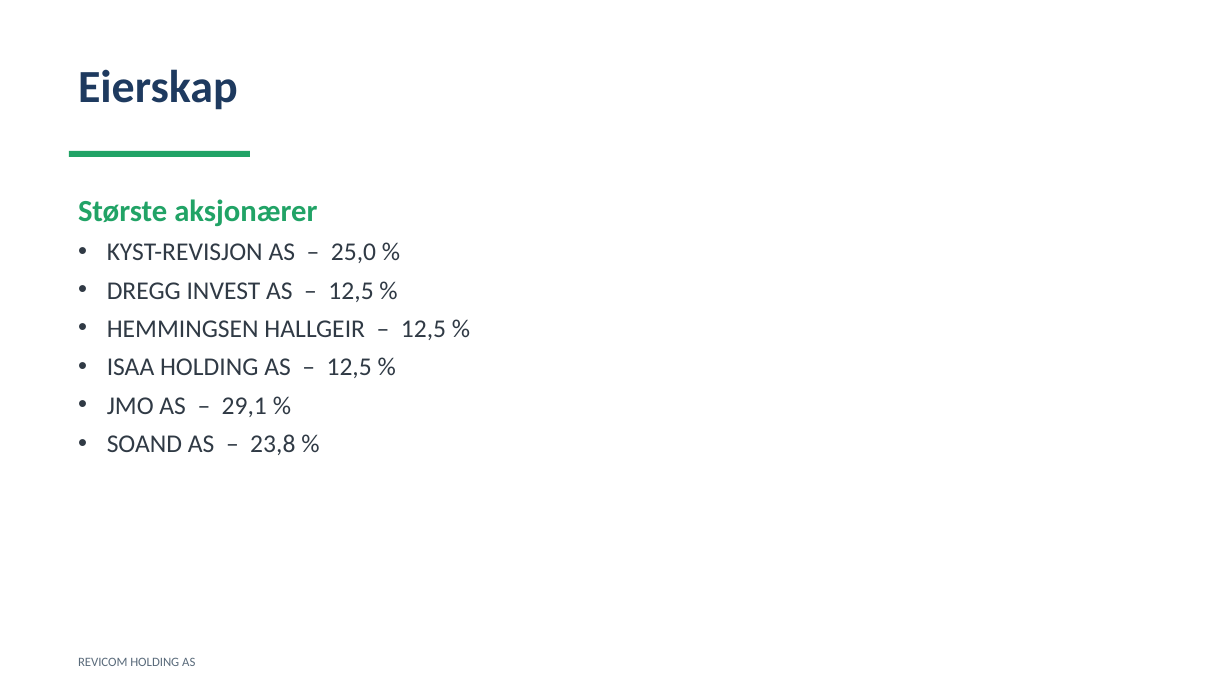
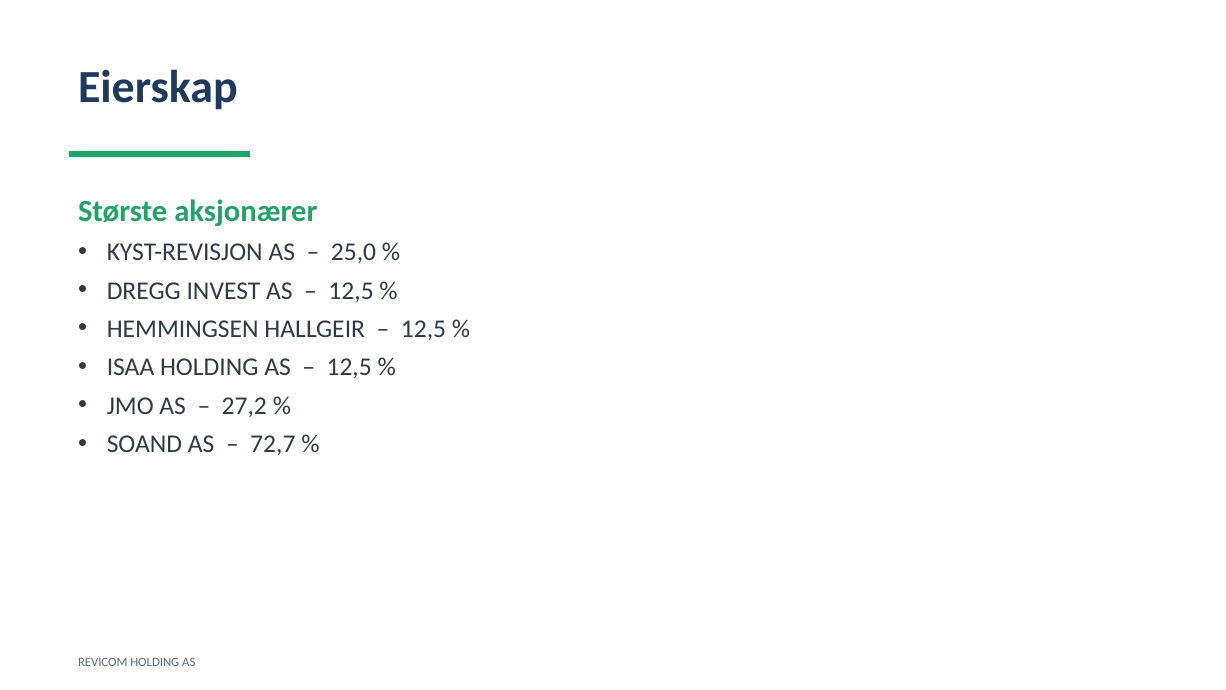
29,1: 29,1 -> 27,2 (244, 405)
23,8: 23,8 -> 72,7 (273, 444)
